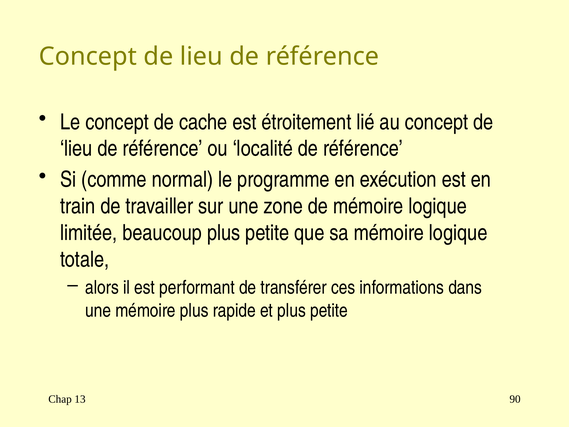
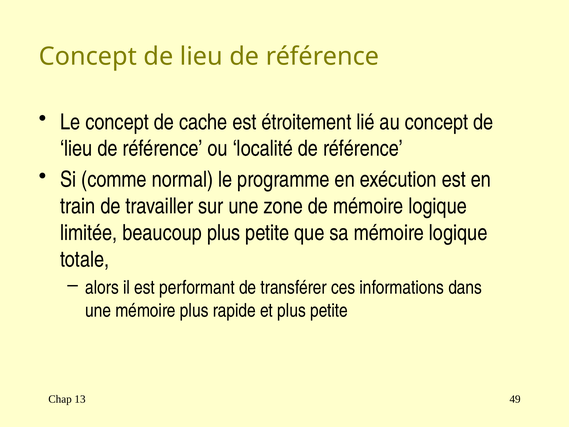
90: 90 -> 49 (515, 399)
